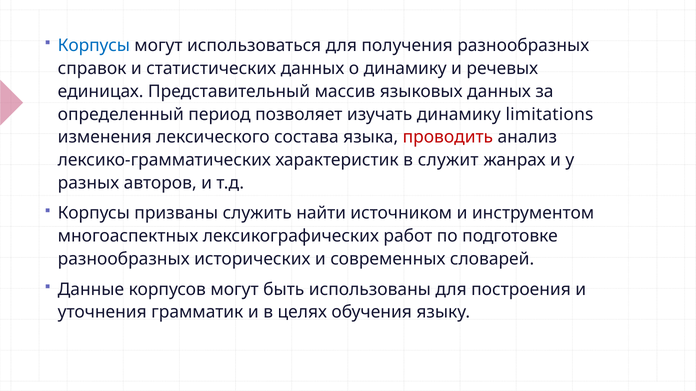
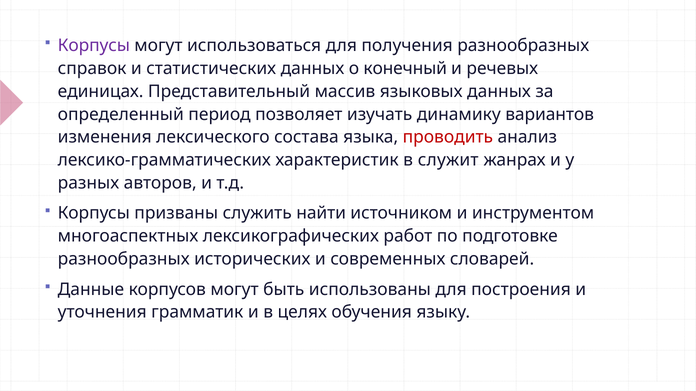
Корпусы colour: blue -> purple (94, 46)
о динамику: динамику -> конечный (405, 69)
limitations: limitations -> вариантов (550, 114)
